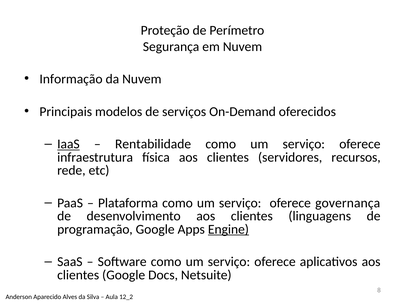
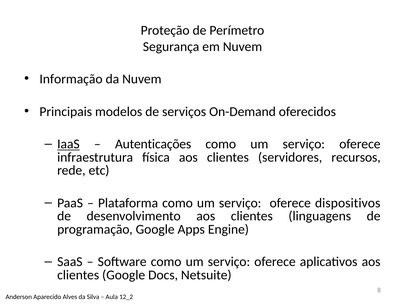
Rentabilidade: Rentabilidade -> Autenticações (153, 144)
governança: governança -> dispositivos (348, 203)
Engine underline: present -> none (228, 229)
